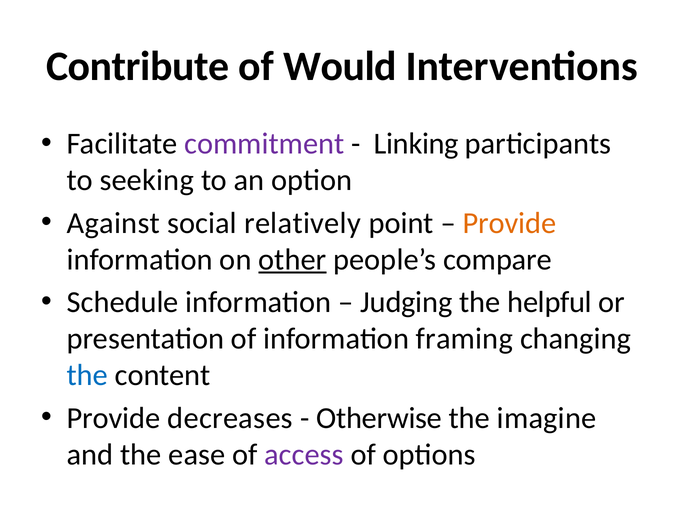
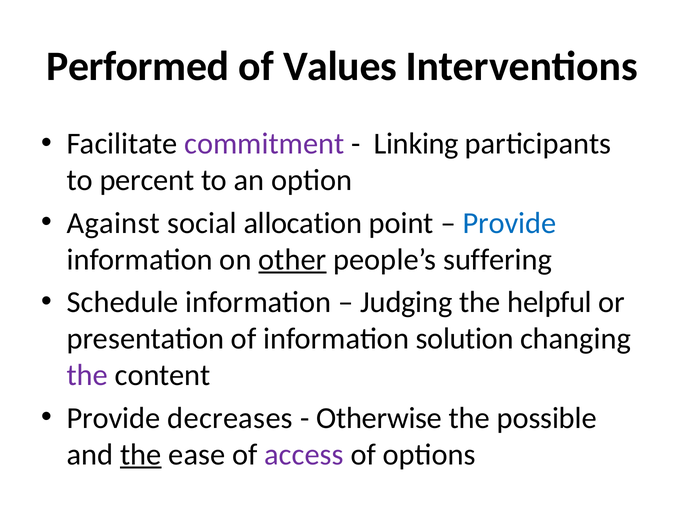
Contribute: Contribute -> Performed (138, 66)
Would: Would -> Values (340, 66)
seeking: seeking -> percent (147, 180)
relatively: relatively -> allocation (303, 223)
Provide colour: orange -> blue (509, 223)
compare: compare -> suffering (498, 259)
framing: framing -> solution (465, 339)
the colour: blue -> purple (87, 375)
imagine: imagine -> possible (547, 418)
the underline: none -> present (141, 454)
